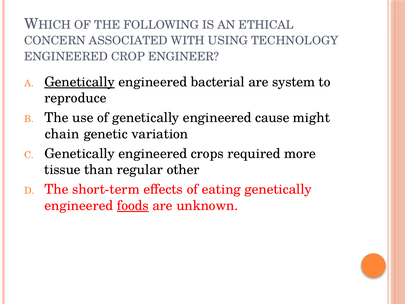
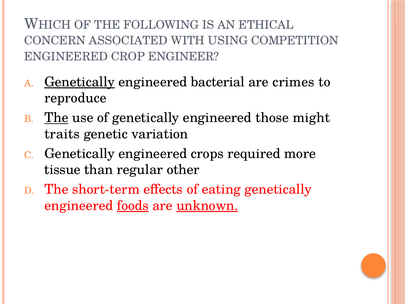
TECHNOLOGY: TECHNOLOGY -> COMPETITION (295, 41)
system: system -> crimes (294, 82)
The underline: none -> present (56, 118)
cause: cause -> those (272, 118)
chain: chain -> traits (62, 134)
unknown underline: none -> present (207, 205)
